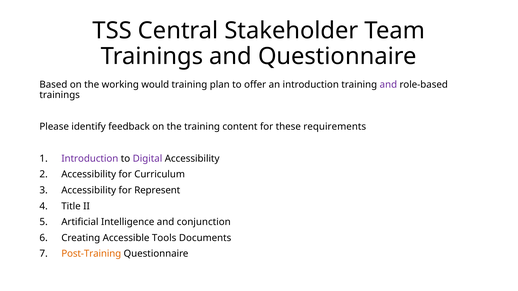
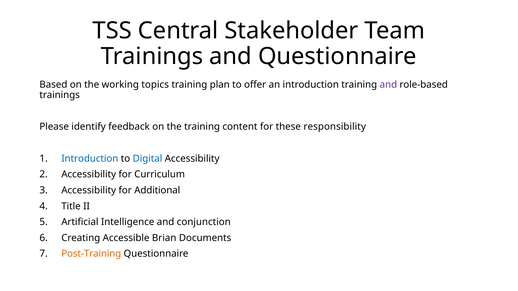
would: would -> topics (155, 85)
requirements: requirements -> responsibility (335, 127)
Introduction colour: purple -> blue (90, 159)
Digital colour: purple -> blue (147, 159)
Represent: Represent -> Additional (157, 191)
Tools: Tools -> Brian (164, 238)
